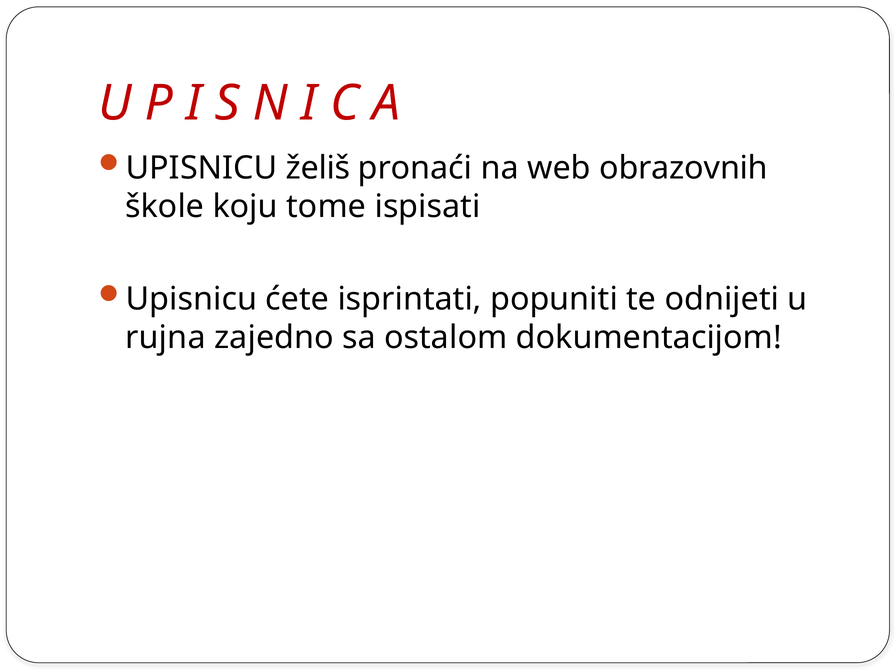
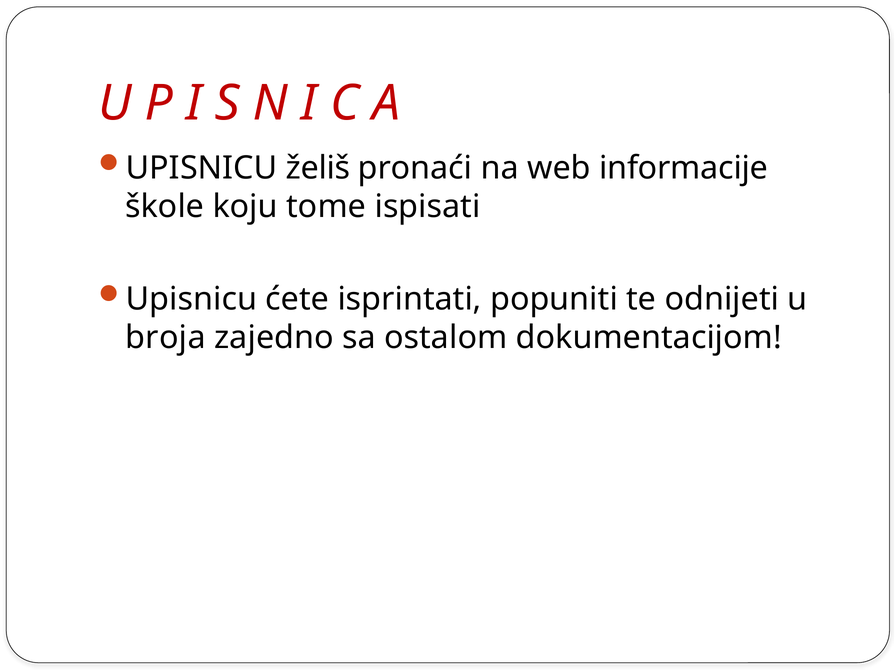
obrazovnih: obrazovnih -> informacije (684, 168)
rujna: rujna -> broja (165, 338)
